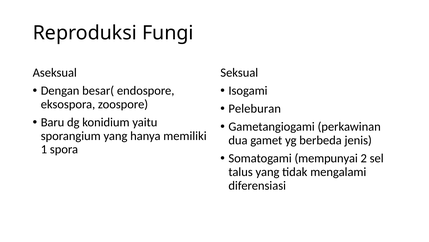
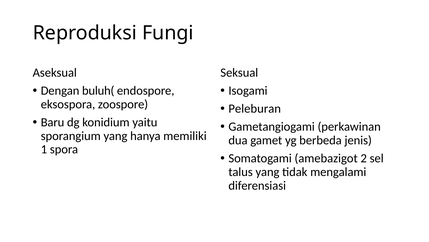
besar(: besar( -> buluh( (98, 91)
mempunyai: mempunyai -> amebazigot (326, 158)
